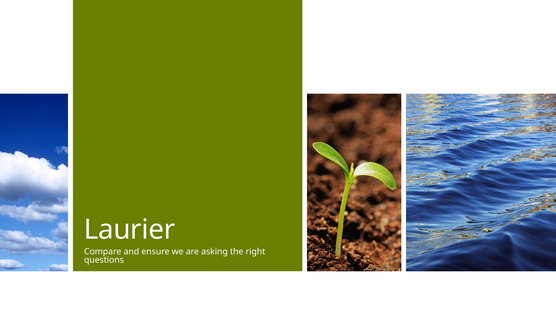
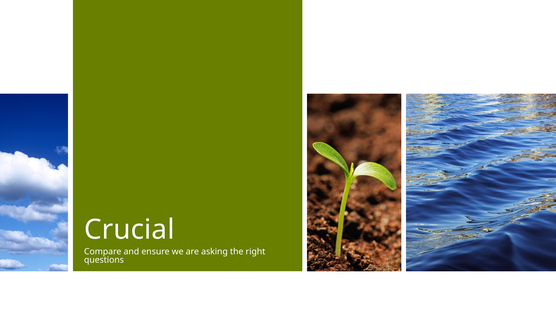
Laurier: Laurier -> Crucial (129, 229)
